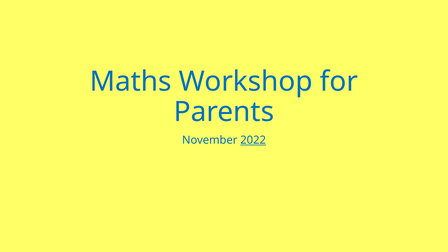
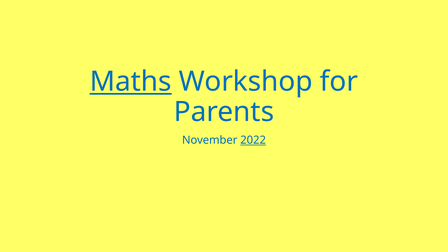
Maths underline: none -> present (131, 82)
